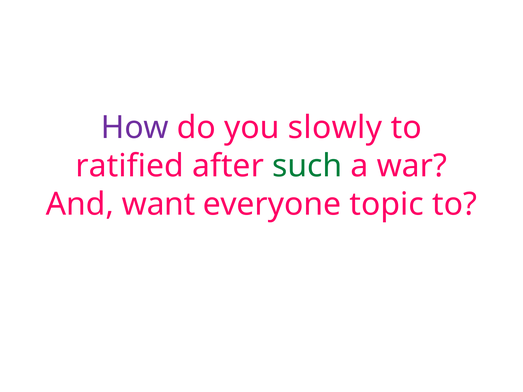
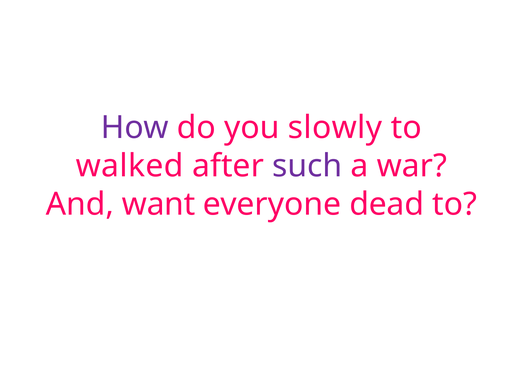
ratified: ratified -> walked (130, 166)
such colour: green -> purple (307, 166)
topic: topic -> dead (387, 204)
